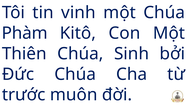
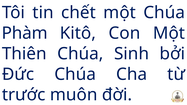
vinh: vinh -> chết (78, 13)
